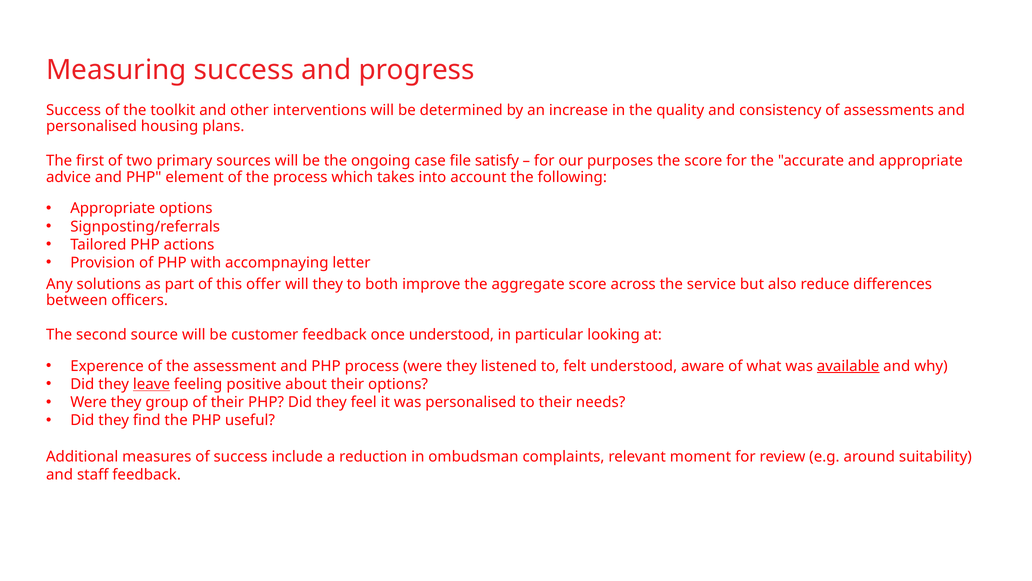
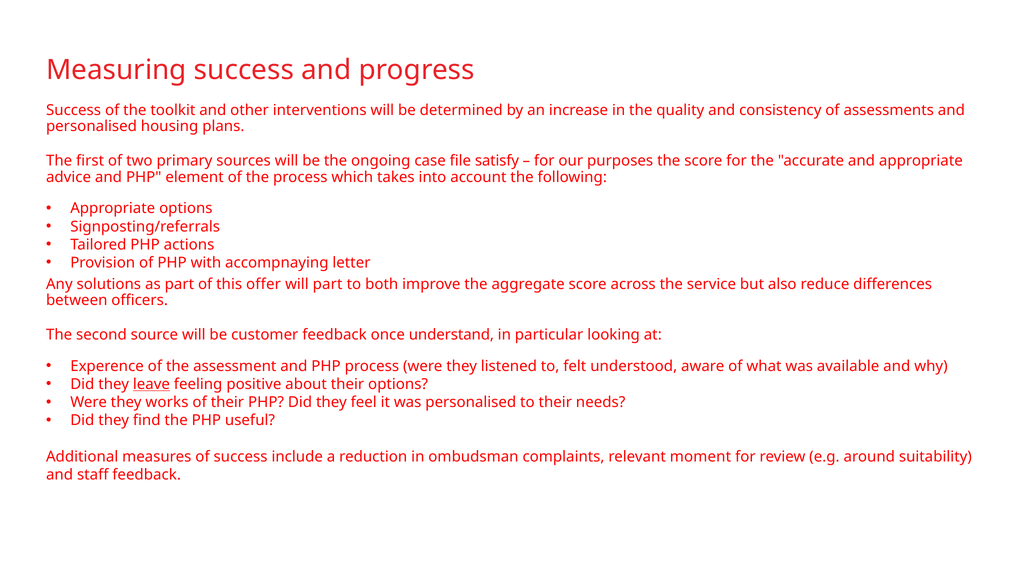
will they: they -> part (328, 284)
once understood: understood -> understand (451, 335)
available underline: present -> none (848, 366)
group: group -> works (167, 402)
